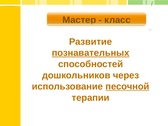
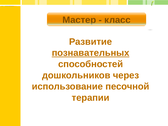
песочной underline: present -> none (127, 87)
